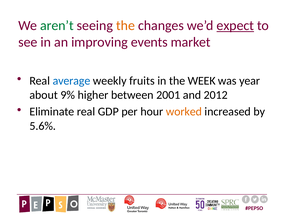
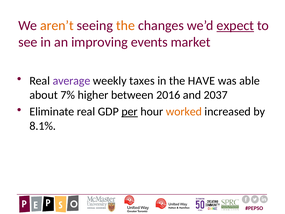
aren’t colour: green -> orange (57, 26)
average colour: blue -> purple (72, 81)
fruits: fruits -> taxes (142, 81)
WEEK: WEEK -> HAVE (201, 81)
year: year -> able (250, 81)
9%: 9% -> 7% (68, 95)
2001: 2001 -> 2016 (168, 95)
2012: 2012 -> 2037 (216, 95)
per underline: none -> present (130, 112)
5.6%: 5.6% -> 8.1% (43, 126)
